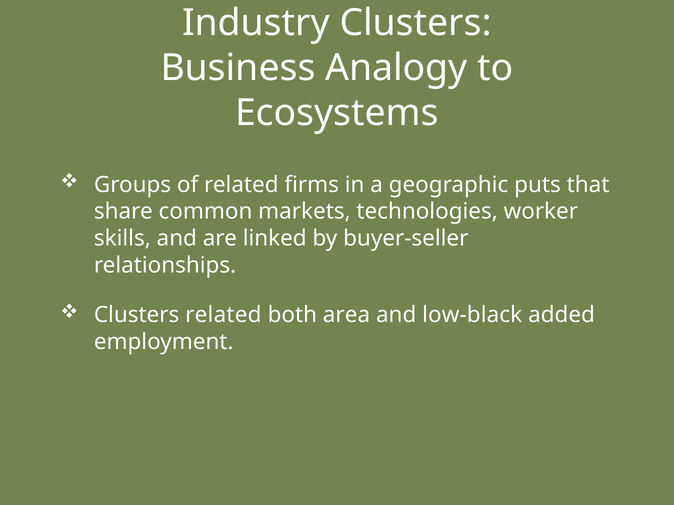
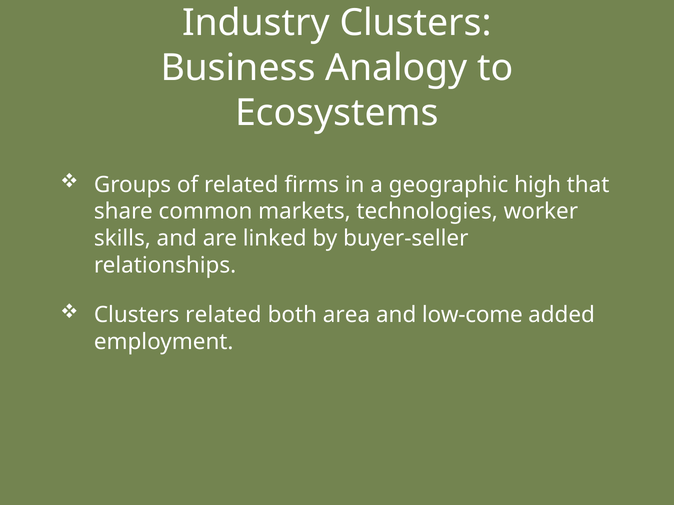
puts: puts -> high (538, 185)
low-black: low-black -> low-come (472, 315)
